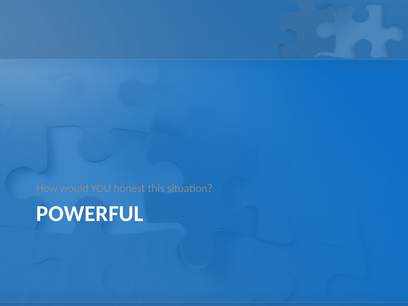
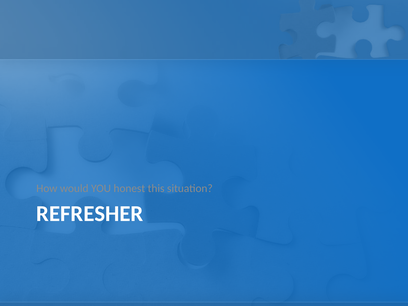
POWERFUL: POWERFUL -> REFRESHER (90, 214)
